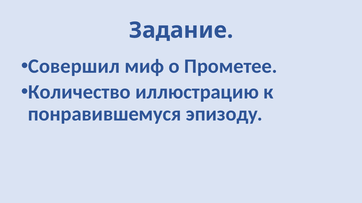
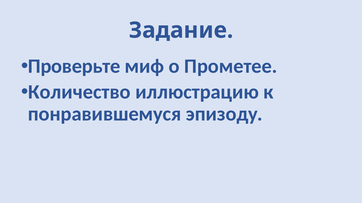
Совершил: Совершил -> Проверьте (74, 66)
